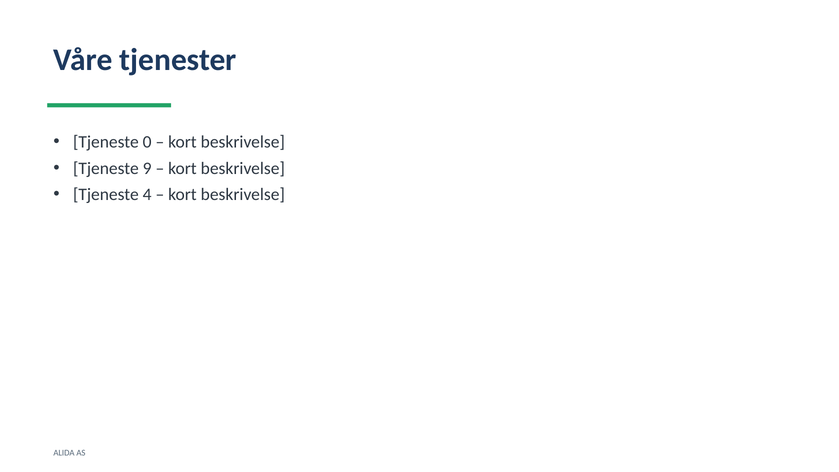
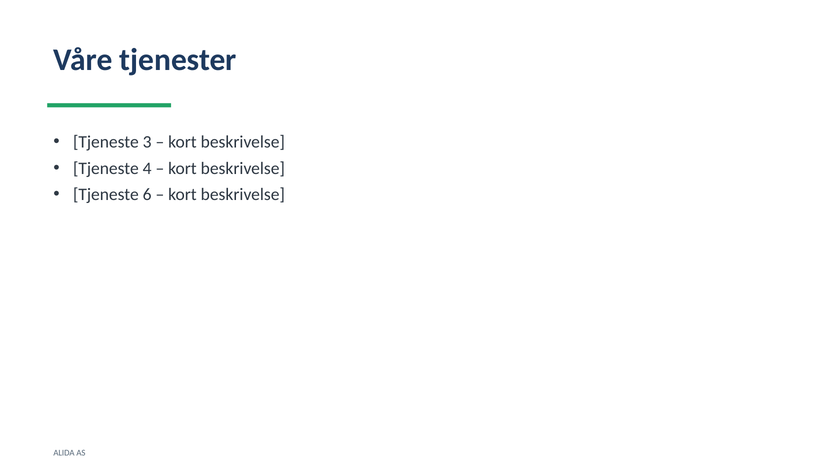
0: 0 -> 3 (147, 142)
9: 9 -> 4 (147, 168)
4: 4 -> 6 (147, 195)
